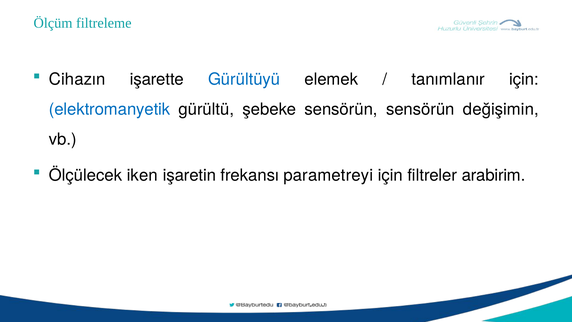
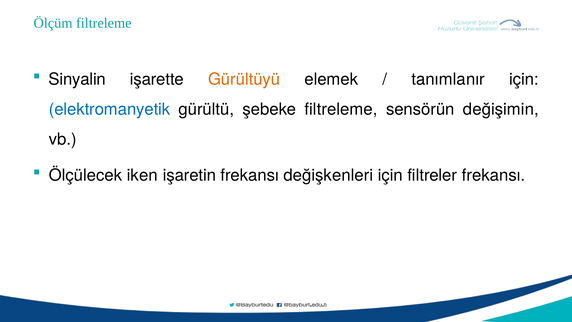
Cihazın: Cihazın -> Sinyalin (77, 79)
Gürültüyü colour: blue -> orange (244, 79)
şebeke sensörün: sensörün -> filtreleme (341, 109)
parametreyi: parametreyi -> değişkenleri (328, 175)
filtreler arabirim: arabirim -> frekansı (493, 175)
